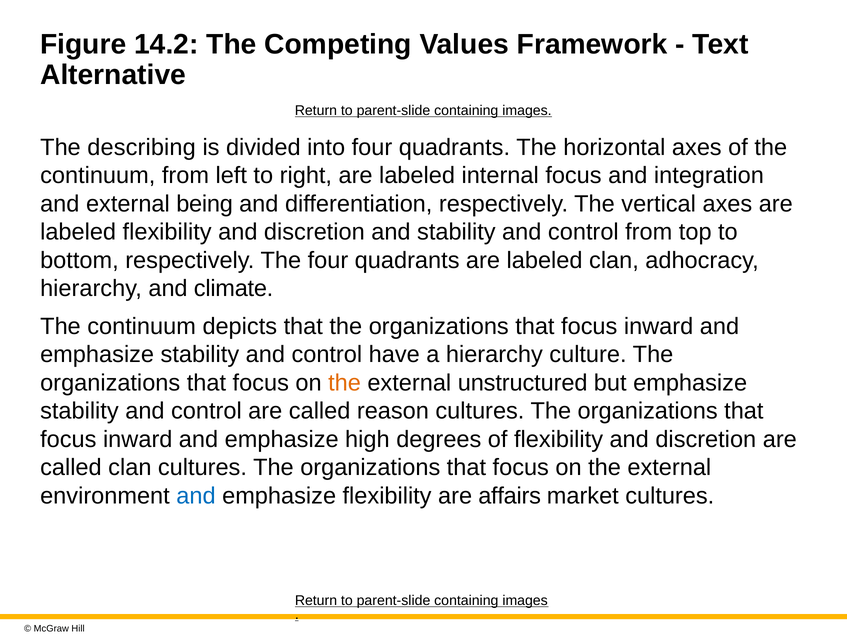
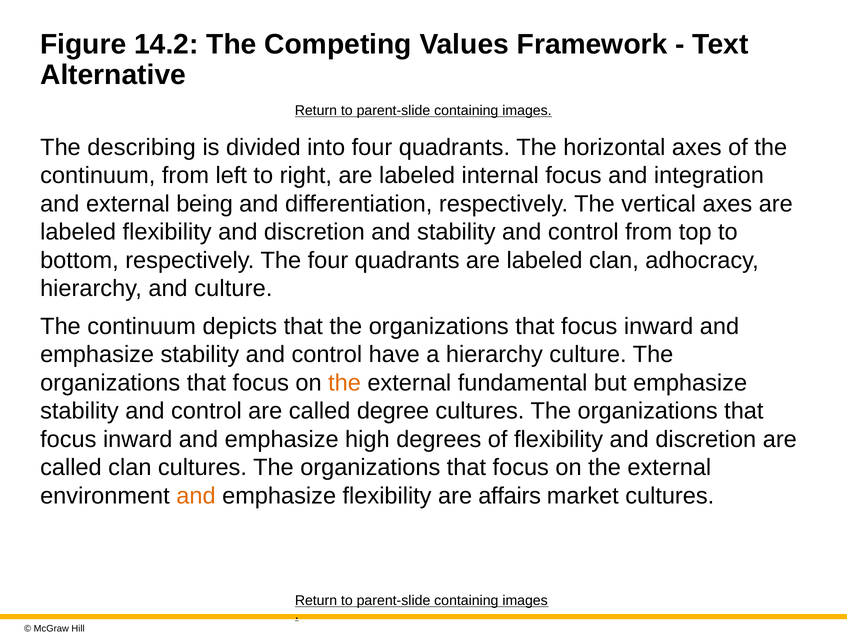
and climate: climate -> culture (233, 288)
unstructured: unstructured -> fundamental (523, 382)
reason: reason -> degree (393, 411)
and colour: blue -> orange (196, 495)
